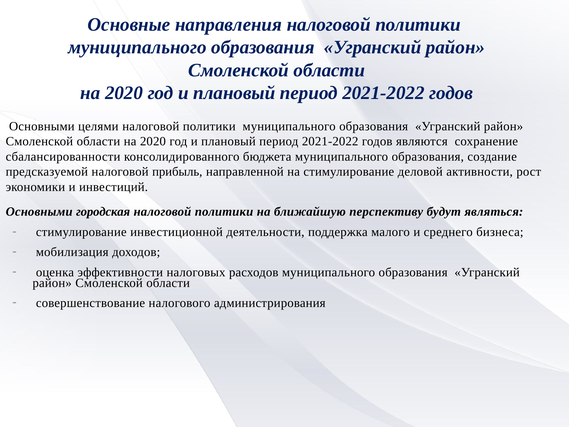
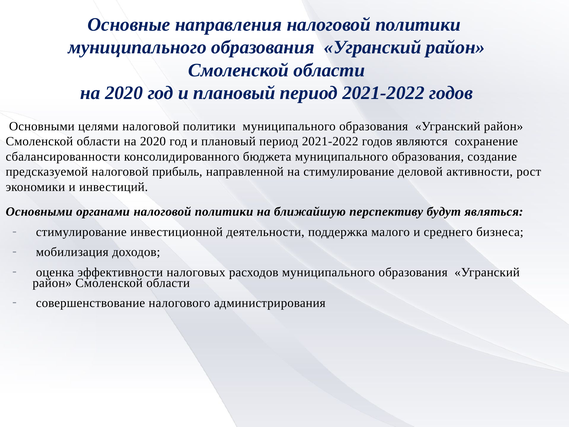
городская: городская -> органами (103, 211)
